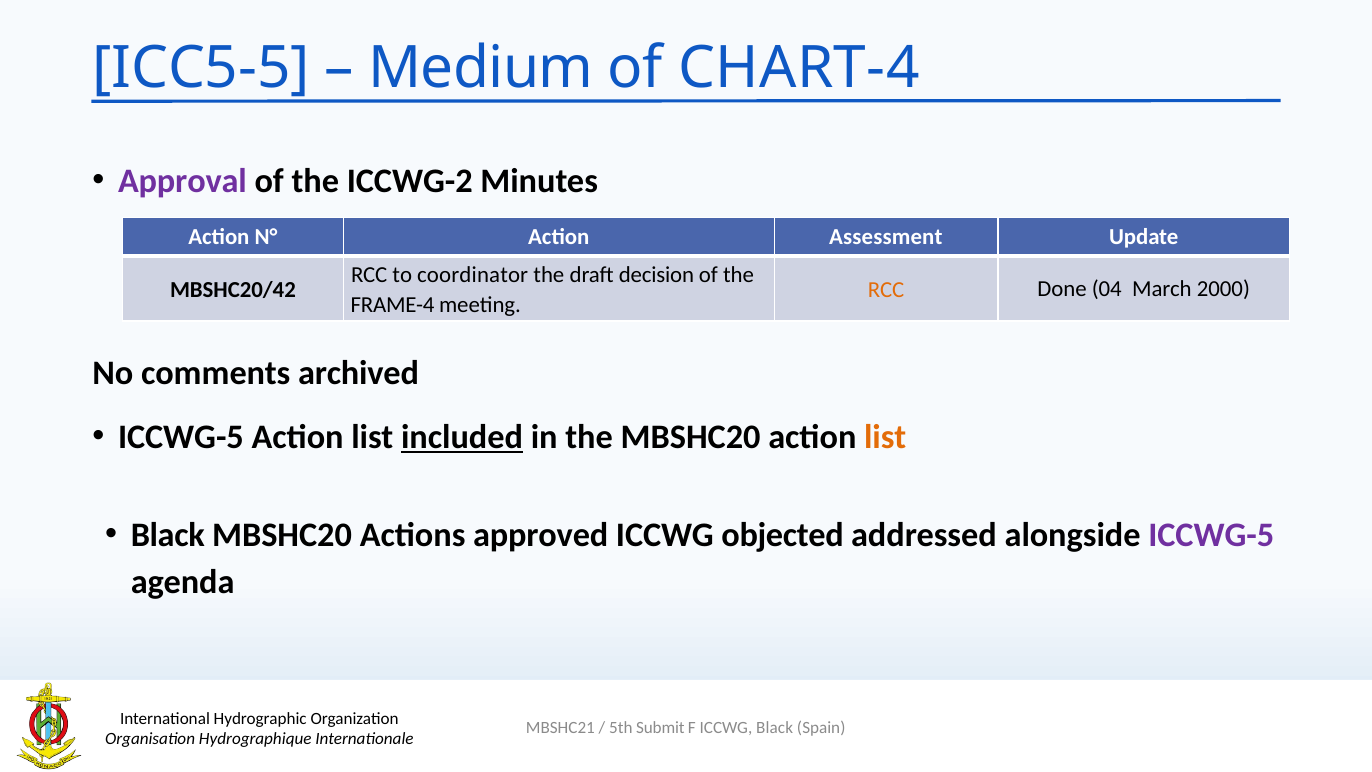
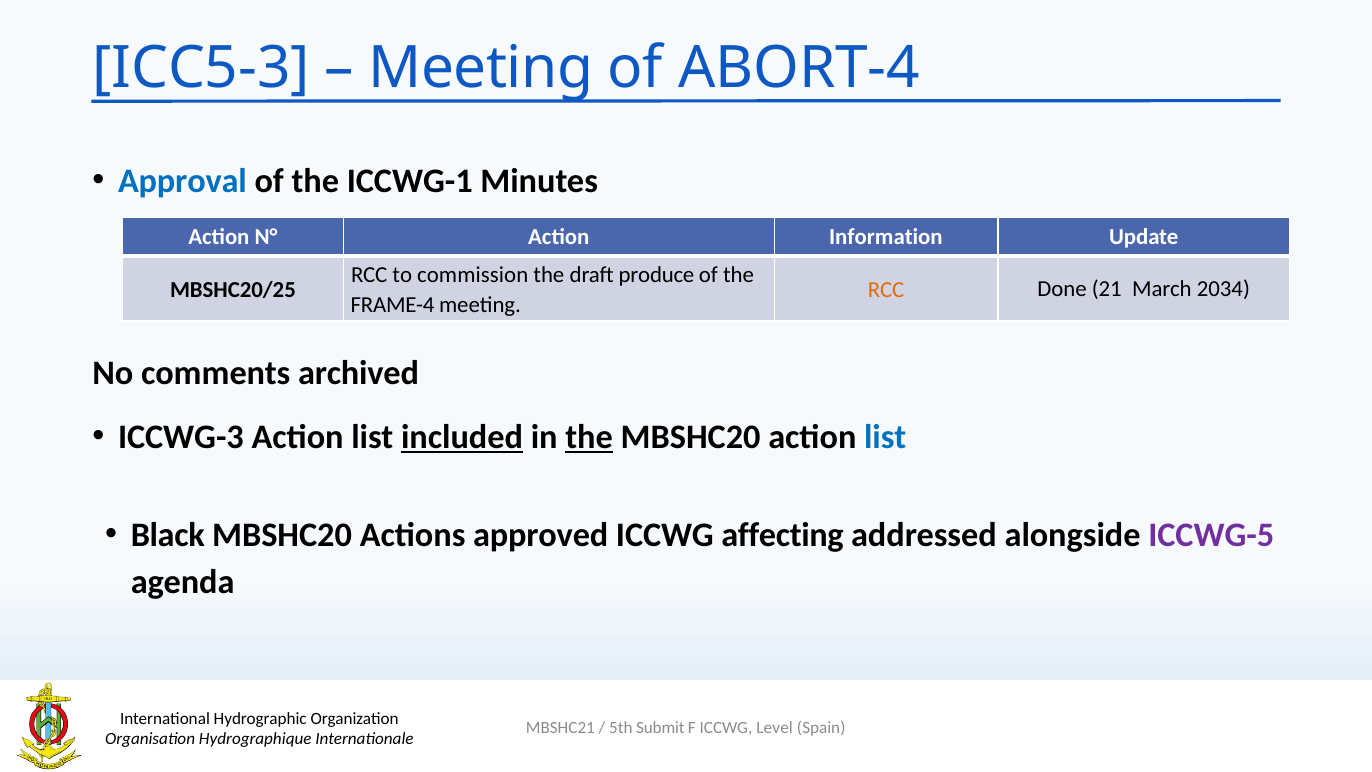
ICC5-5: ICC5-5 -> ICC5-3 (201, 68)
Medium: Medium -> Meeting (481, 68)
CHART-4: CHART-4 -> ABORT-4 (799, 68)
Approval colour: purple -> blue (182, 181)
ICCWG-2: ICCWG-2 -> ICCWG-1 (410, 181)
Assessment: Assessment -> Information (886, 237)
coordinator: coordinator -> commission (473, 275)
decision: decision -> produce (657, 275)
MBSHC20/42: MBSHC20/42 -> MBSHC20/25 (233, 290)
04: 04 -> 21 (1107, 289)
2000: 2000 -> 2034 (1223, 289)
ICCWG-5: ICCWG-5 -> ICCWG-3 (181, 437)
the underline: none -> present (589, 437)
list colour: orange -> blue (885, 437)
objected: objected -> affecting (783, 535)
ICCWG Black: Black -> Level (775, 728)
